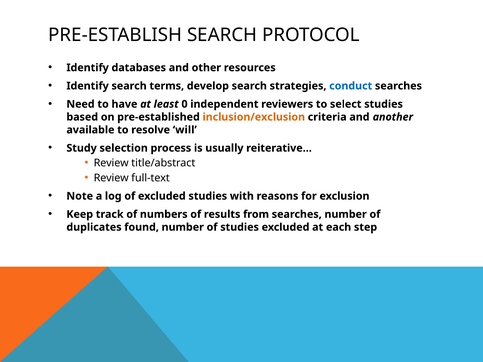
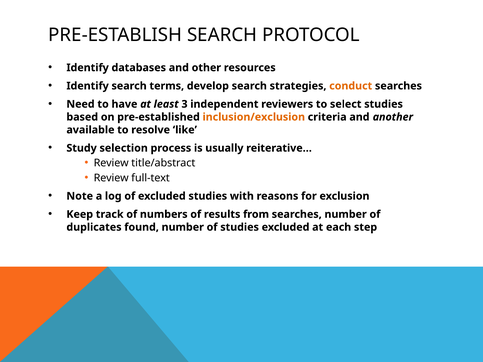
conduct colour: blue -> orange (351, 86)
0: 0 -> 3 (185, 104)
will: will -> like (185, 130)
